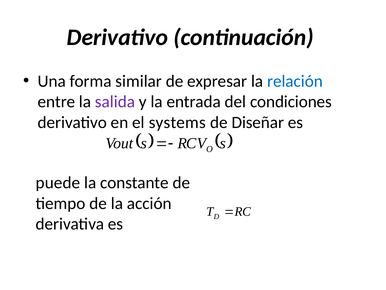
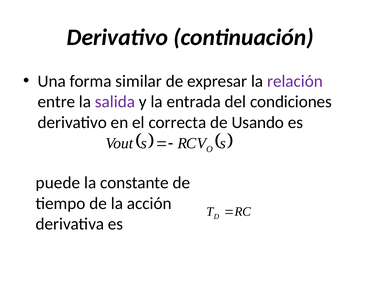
relación colour: blue -> purple (295, 81)
systems: systems -> correcta (177, 122)
Diseñar: Diseñar -> Usando (258, 122)
